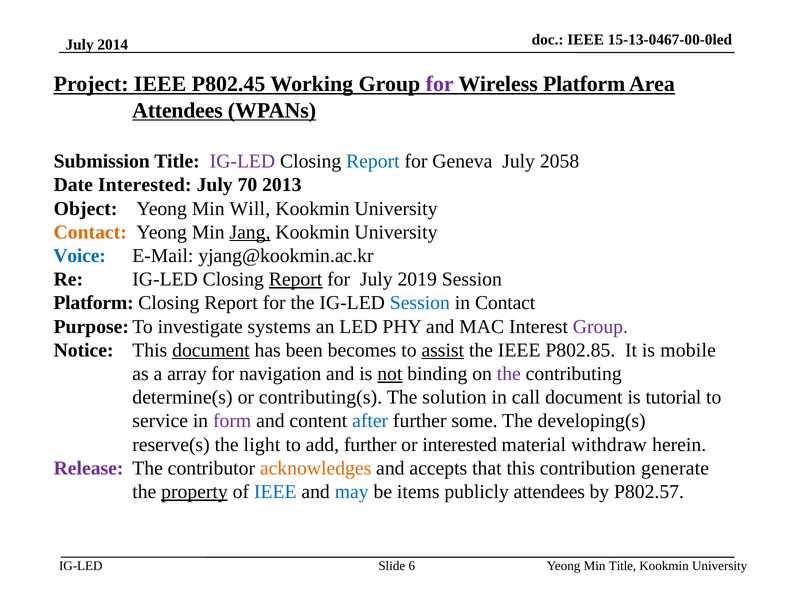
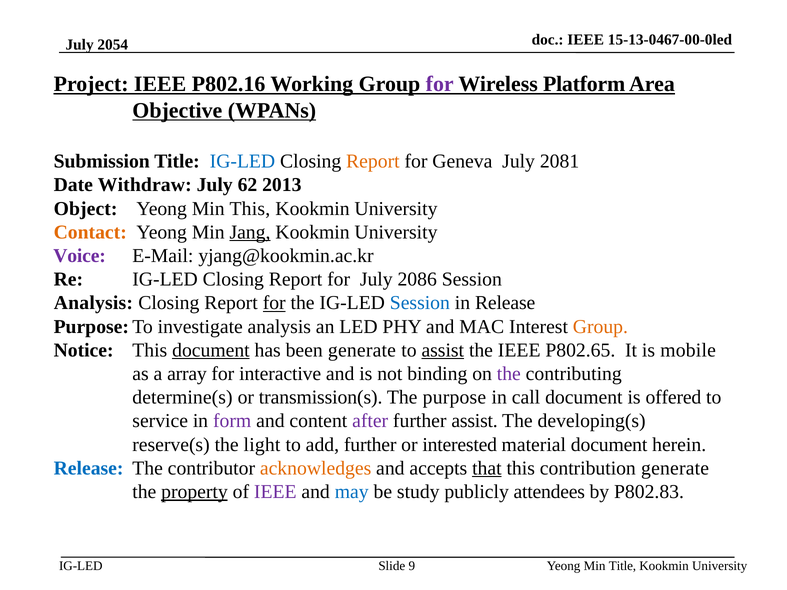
2014: 2014 -> 2054 (113, 45)
P802.45: P802.45 -> P802.16 (229, 84)
Attendees: Attendees -> Objective (177, 110)
IG-LED colour: purple -> blue (242, 161)
Report colour: blue -> orange (373, 161)
2058: 2058 -> 2081 (560, 161)
Date Interested: Interested -> Withdraw (145, 185)
70: 70 -> 62 (247, 185)
Min Will: Will -> This (250, 209)
Voice colour: blue -> purple (80, 256)
Report underline: present -> none (296, 279)
2019: 2019 -> 2086 (417, 279)
Platform: Platform -> Analysis (93, 303)
for underline: none -> present (274, 303)
in Contact: Contact -> Release (505, 303)
investigate systems: systems -> analysis (279, 327)
Group colour: purple -> orange (600, 327)
been becomes: becomes -> generate (362, 350)
P802.85: P802.85 -> P802.65 (580, 350)
navigation: navigation -> interactive (280, 374)
not underline: present -> none (390, 374)
contributing(s: contributing(s -> transmission(s (321, 397)
solution: solution -> purpose (454, 397)
tutorial: tutorial -> offered (673, 397)
after colour: blue -> purple (370, 421)
further some: some -> assist (475, 421)
material withdraw: withdraw -> document (609, 445)
Release colour: purple -> blue (89, 468)
that underline: none -> present (487, 468)
IEEE colour: blue -> purple (275, 492)
items: items -> study (418, 492)
P802.57: P802.57 -> P802.83 (649, 492)
6: 6 -> 9 (412, 566)
